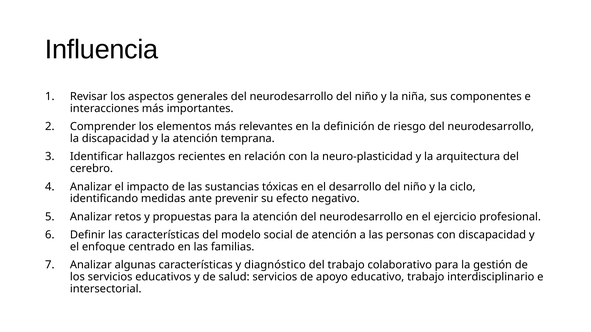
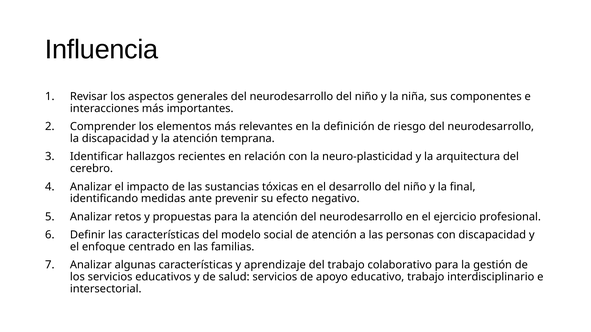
ciclo: ciclo -> final (463, 187)
diagnóstico: diagnóstico -> aprendizaje (275, 265)
